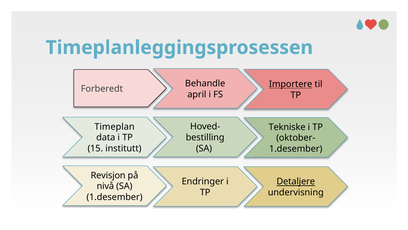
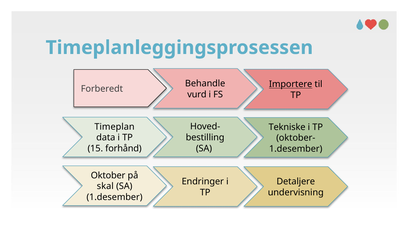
april: april -> vurd (197, 94)
institutt: institutt -> forhånd (123, 148)
Revisjon: Revisjon -> Oktober (108, 175)
Detaljere underline: present -> none (296, 181)
nivå: nivå -> skal (105, 186)
